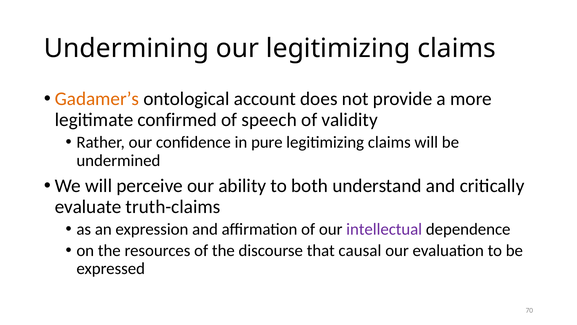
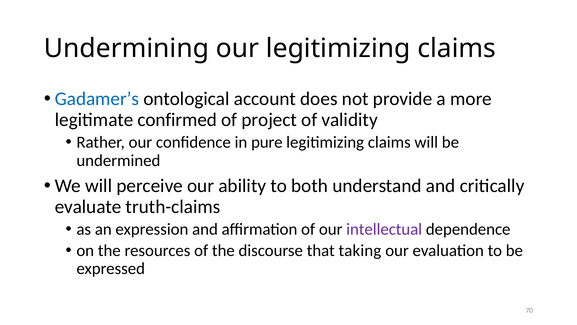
Gadamer’s colour: orange -> blue (97, 99)
speech: speech -> project (269, 120)
causal: causal -> taking (360, 250)
